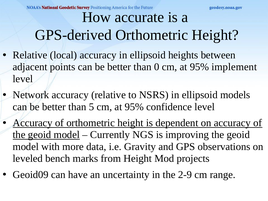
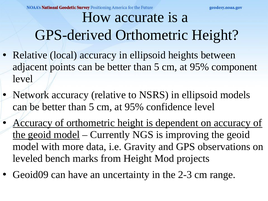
0: 0 -> 5 (157, 67)
implement: implement -> component (234, 67)
2-9: 2-9 -> 2-3 (185, 175)
